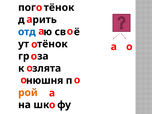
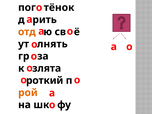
отд colour: blue -> orange (27, 32)
ут тёнок: тёнок -> лнять (52, 44)
нюшня: нюшня -> роткий (45, 80)
